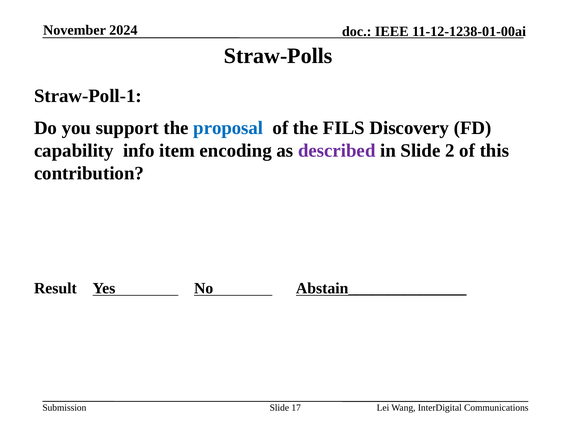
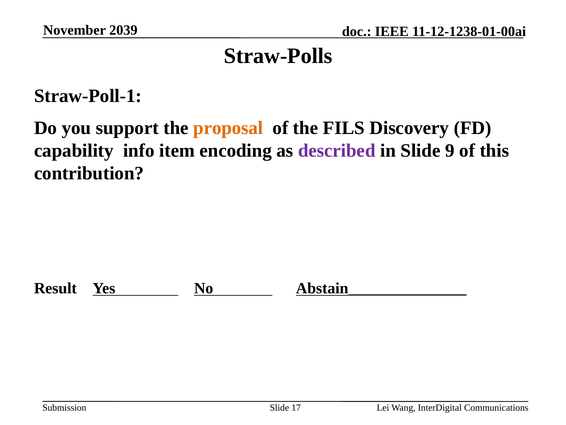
2024: 2024 -> 2039 (123, 30)
proposal colour: blue -> orange (228, 128)
2: 2 -> 9 (450, 150)
